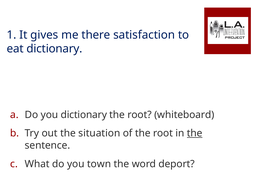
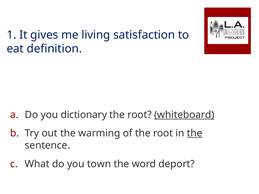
there: there -> living (96, 35)
eat dictionary: dictionary -> definition (54, 49)
whiteboard underline: none -> present (184, 115)
situation: situation -> warming (99, 133)
